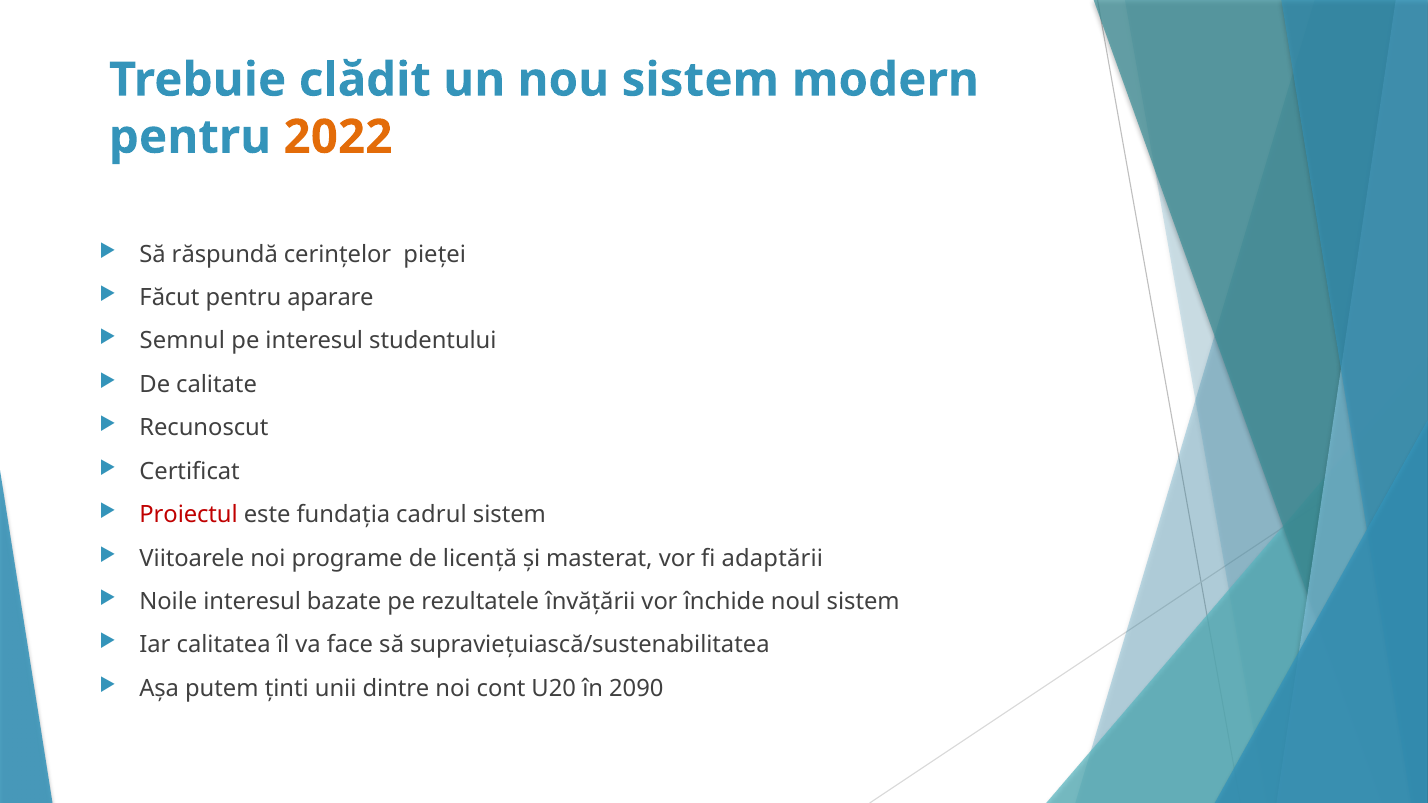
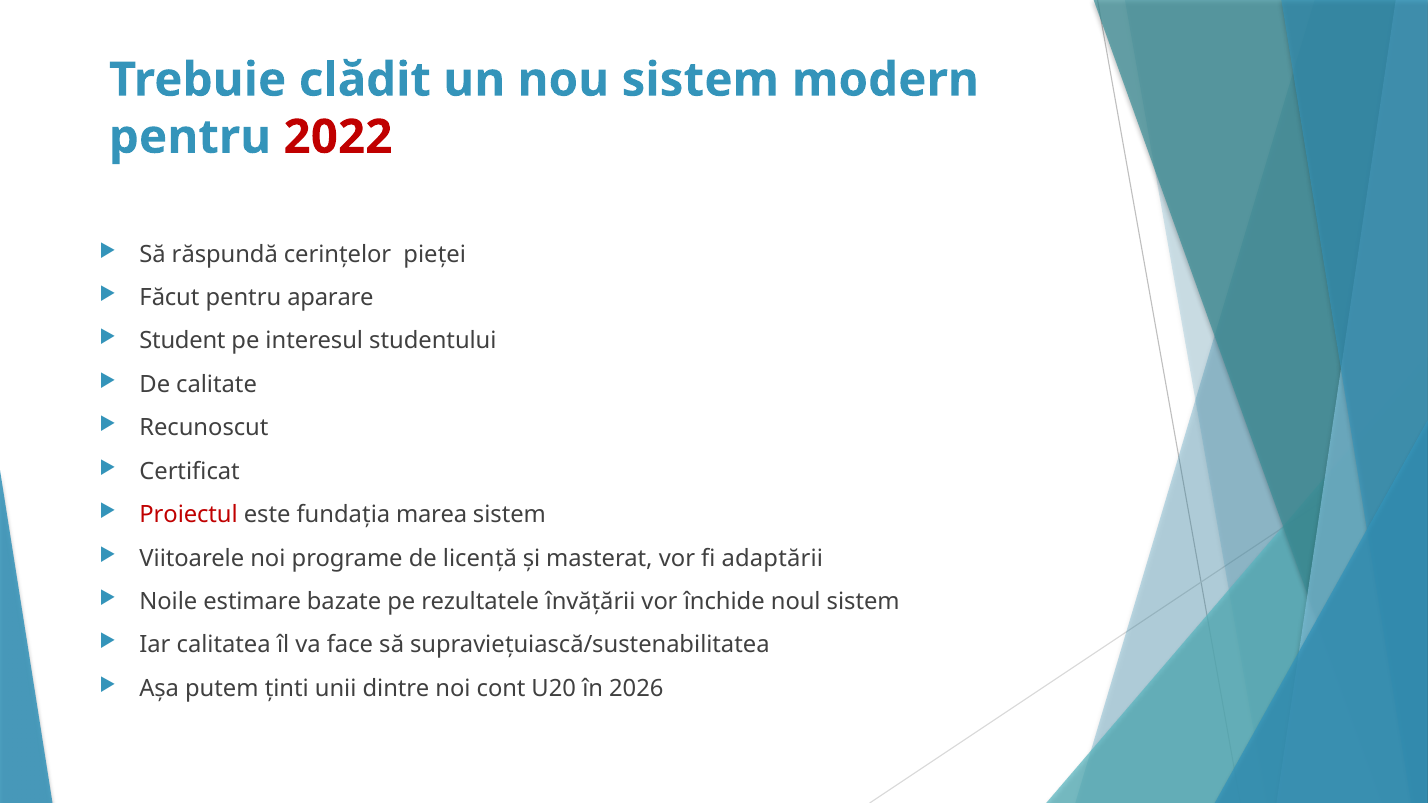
2022 colour: orange -> red (338, 137)
Semnul: Semnul -> Student (182, 341)
cadrul: cadrul -> marea (432, 515)
Noile interesul: interesul -> estimare (252, 602)
2090: 2090 -> 2026 (636, 689)
